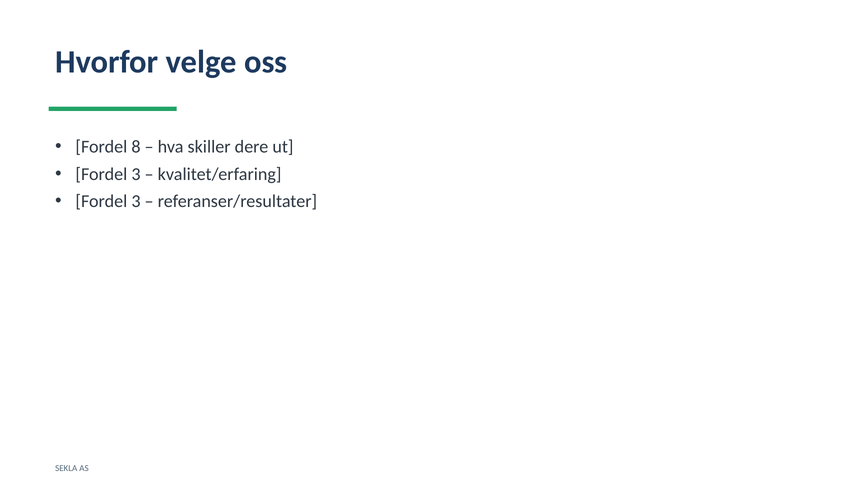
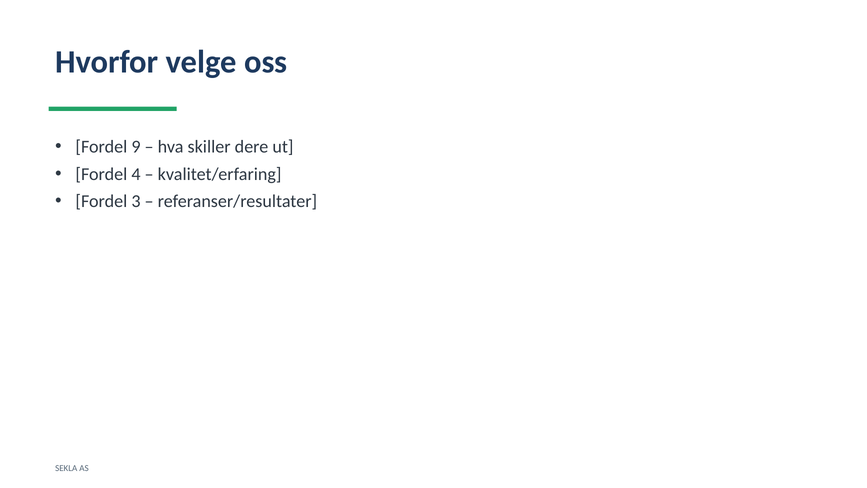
8: 8 -> 9 (136, 147)
3: 3 -> 4 (136, 174)
